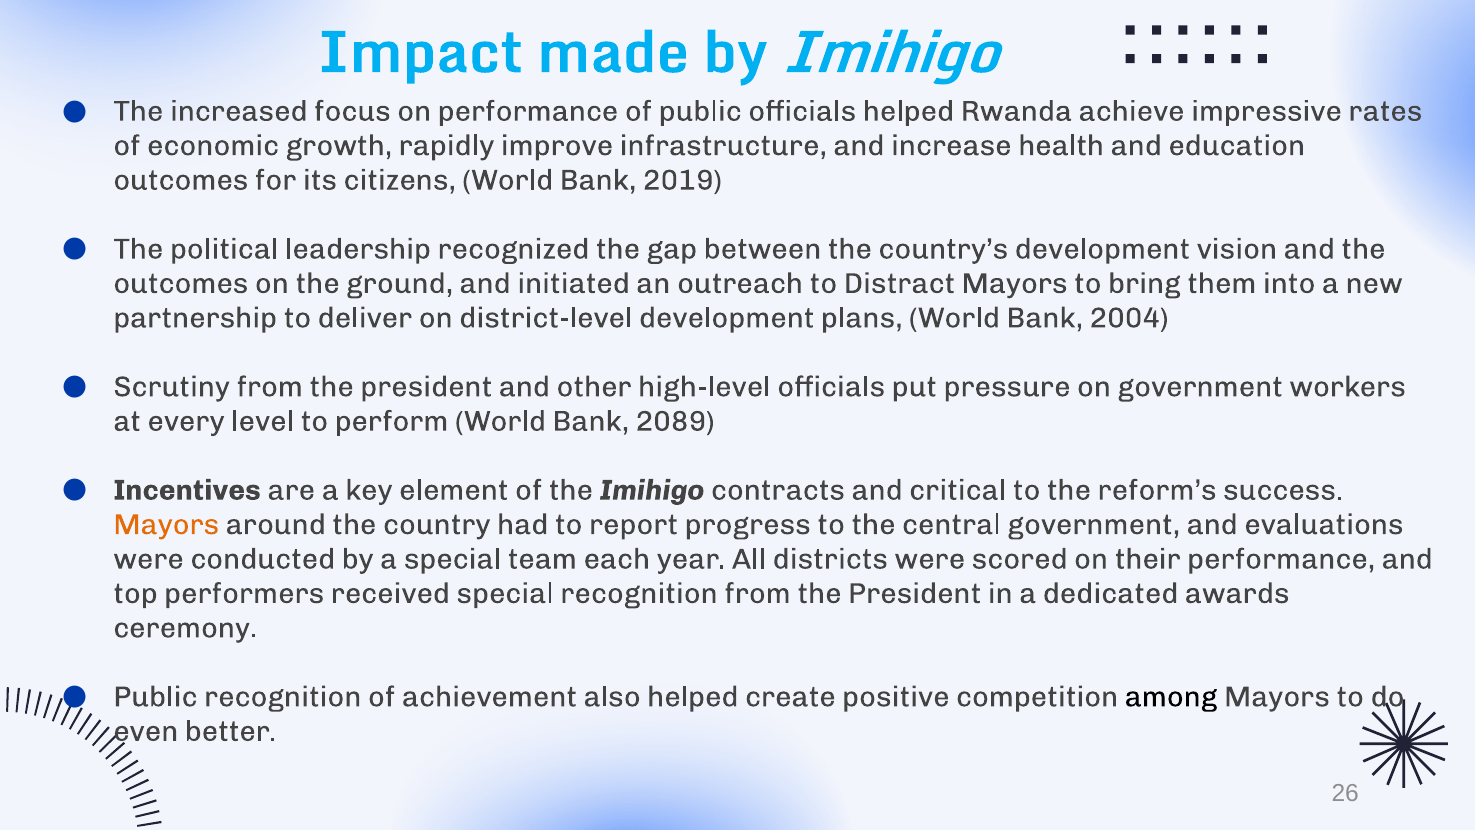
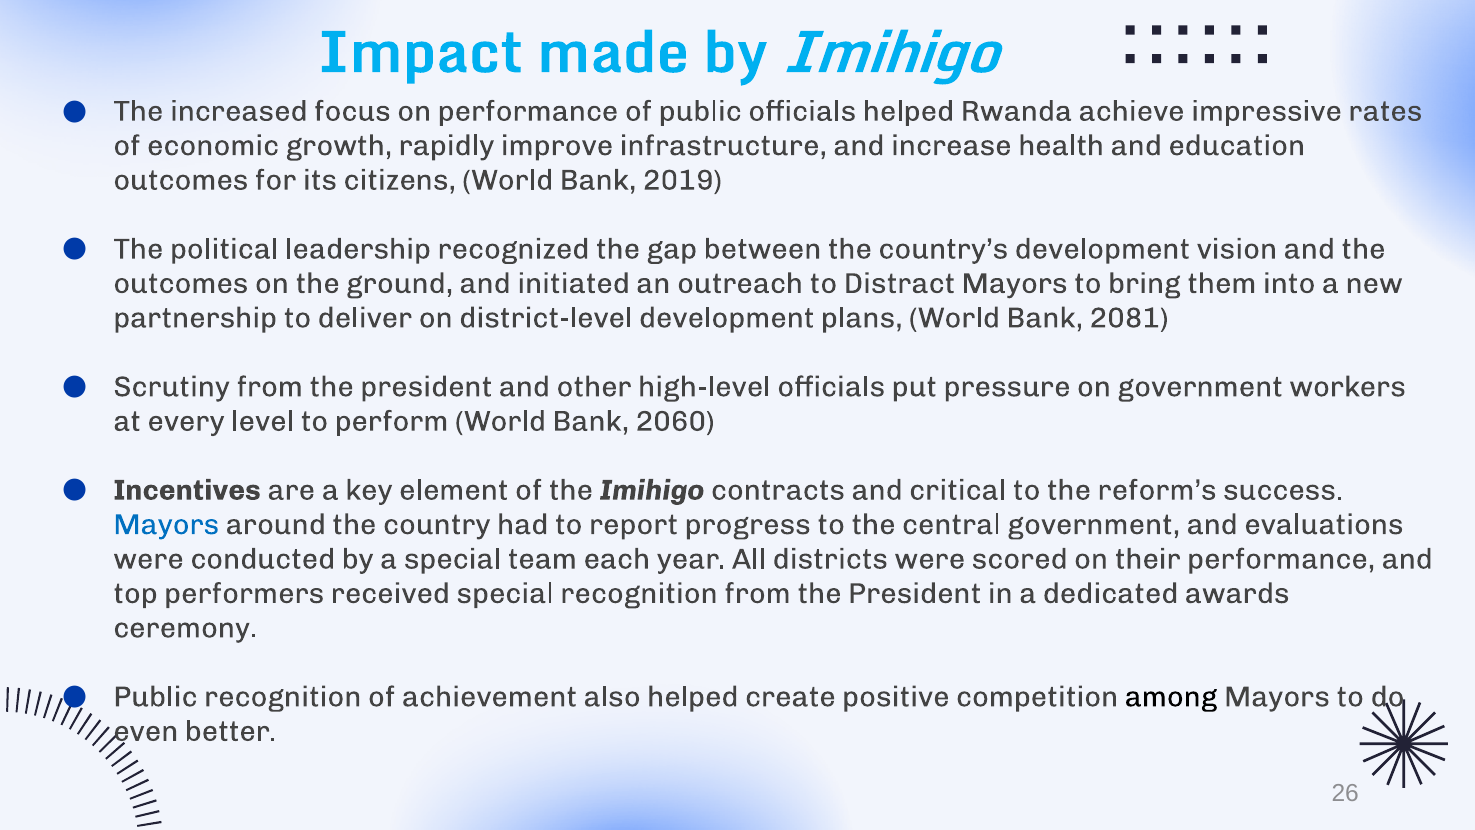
2004: 2004 -> 2081 (1129, 318)
2089: 2089 -> 2060 (675, 421)
Mayors colour: orange -> blue (166, 524)
